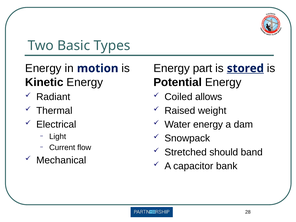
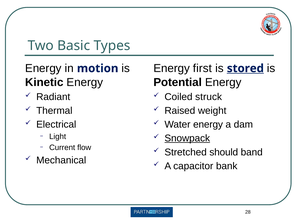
part: part -> first (202, 68)
allows: allows -> struck (209, 97)
Snowpack underline: none -> present (187, 138)
